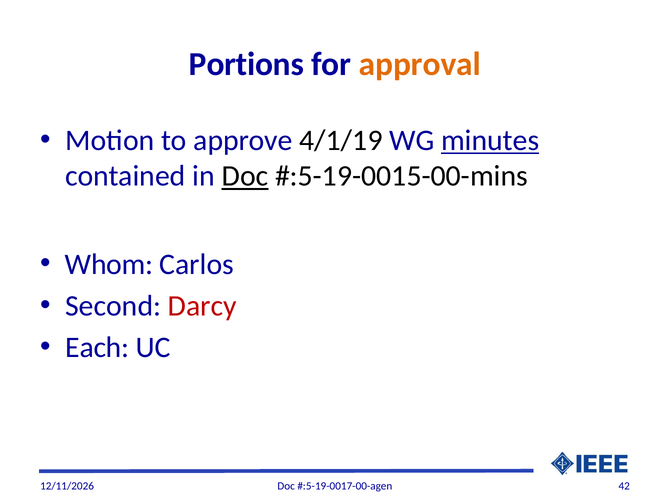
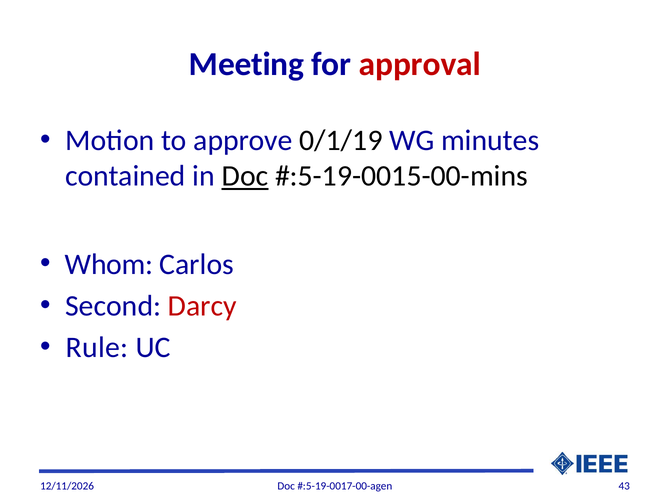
Portions: Portions -> Meeting (247, 64)
approval colour: orange -> red (420, 64)
4/1/19: 4/1/19 -> 0/1/19 (341, 141)
minutes underline: present -> none (490, 141)
Each: Each -> Rule (97, 348)
42: 42 -> 43 (624, 486)
